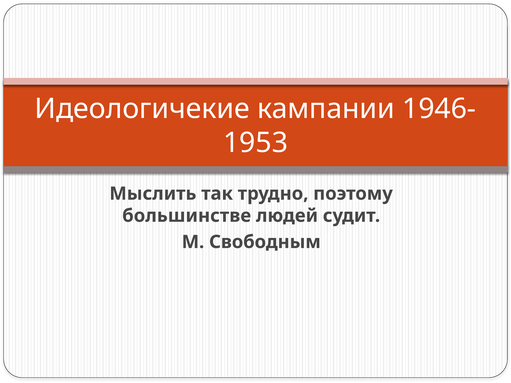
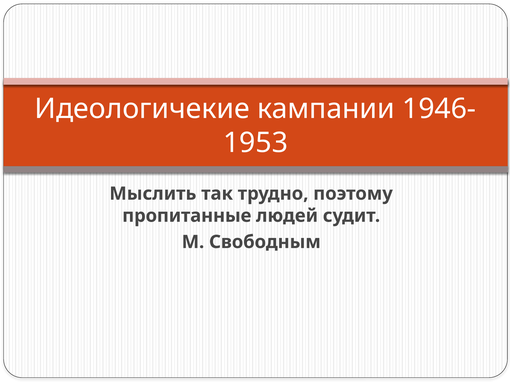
большинстве: большинстве -> пропитанные (187, 216)
